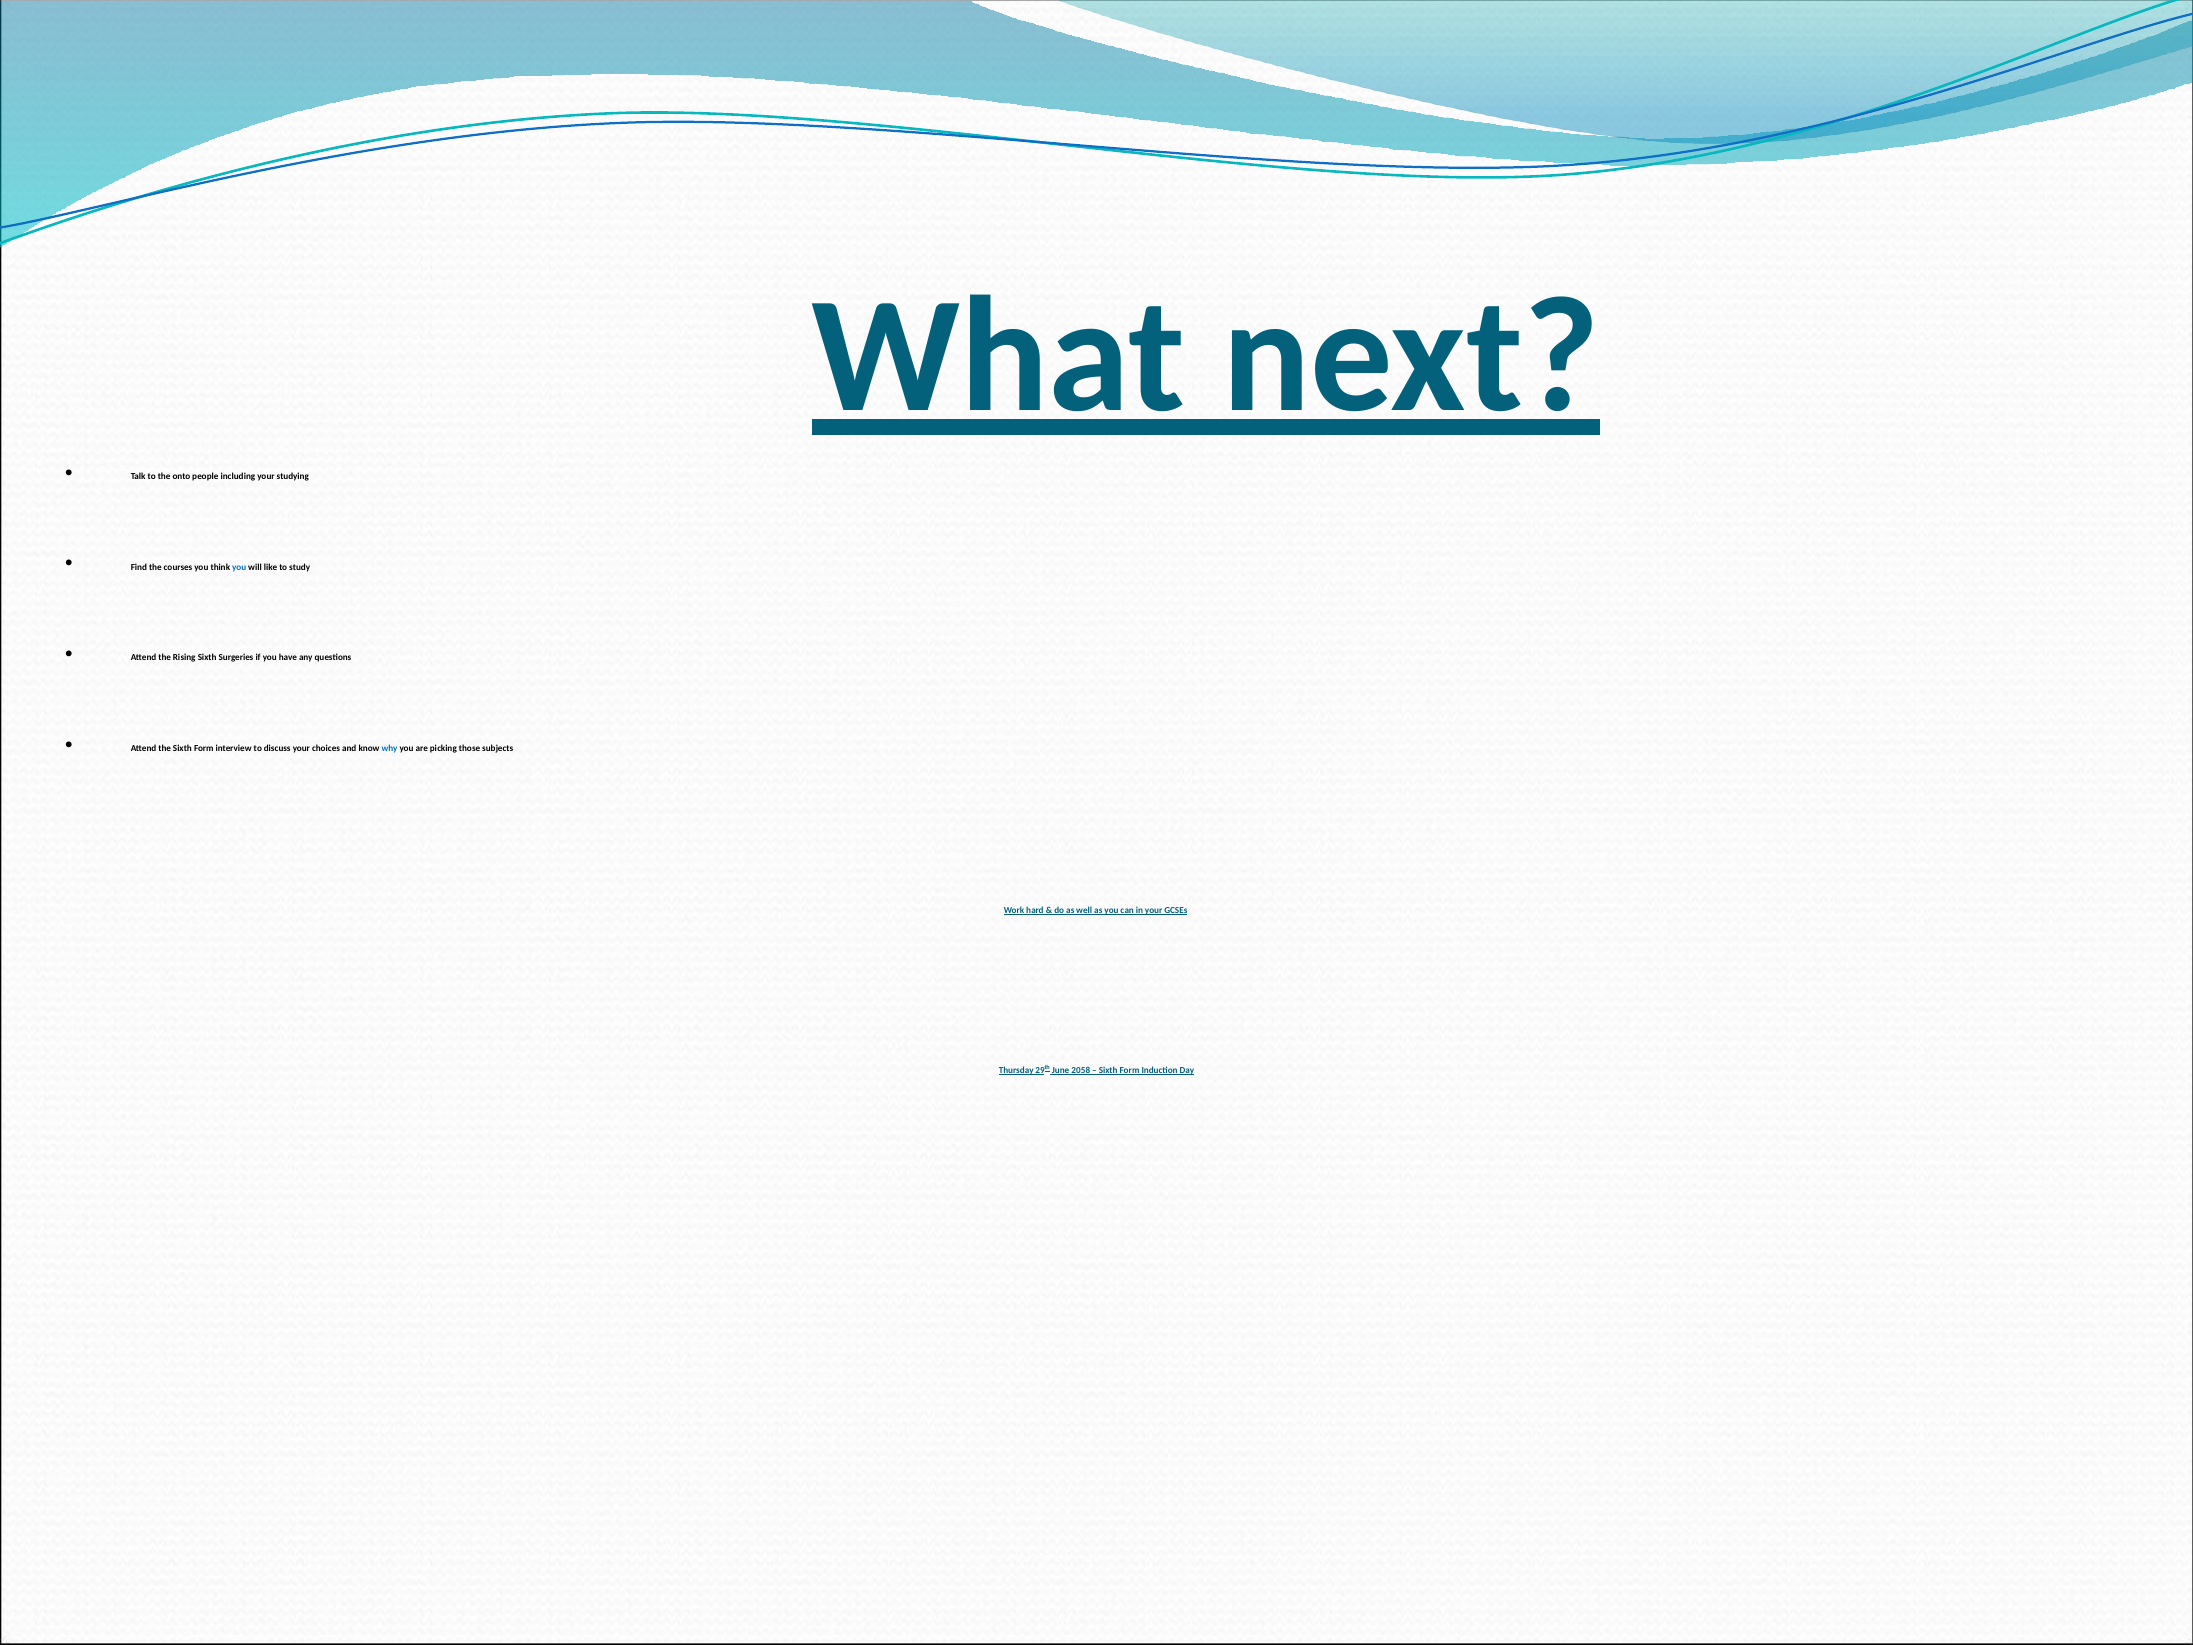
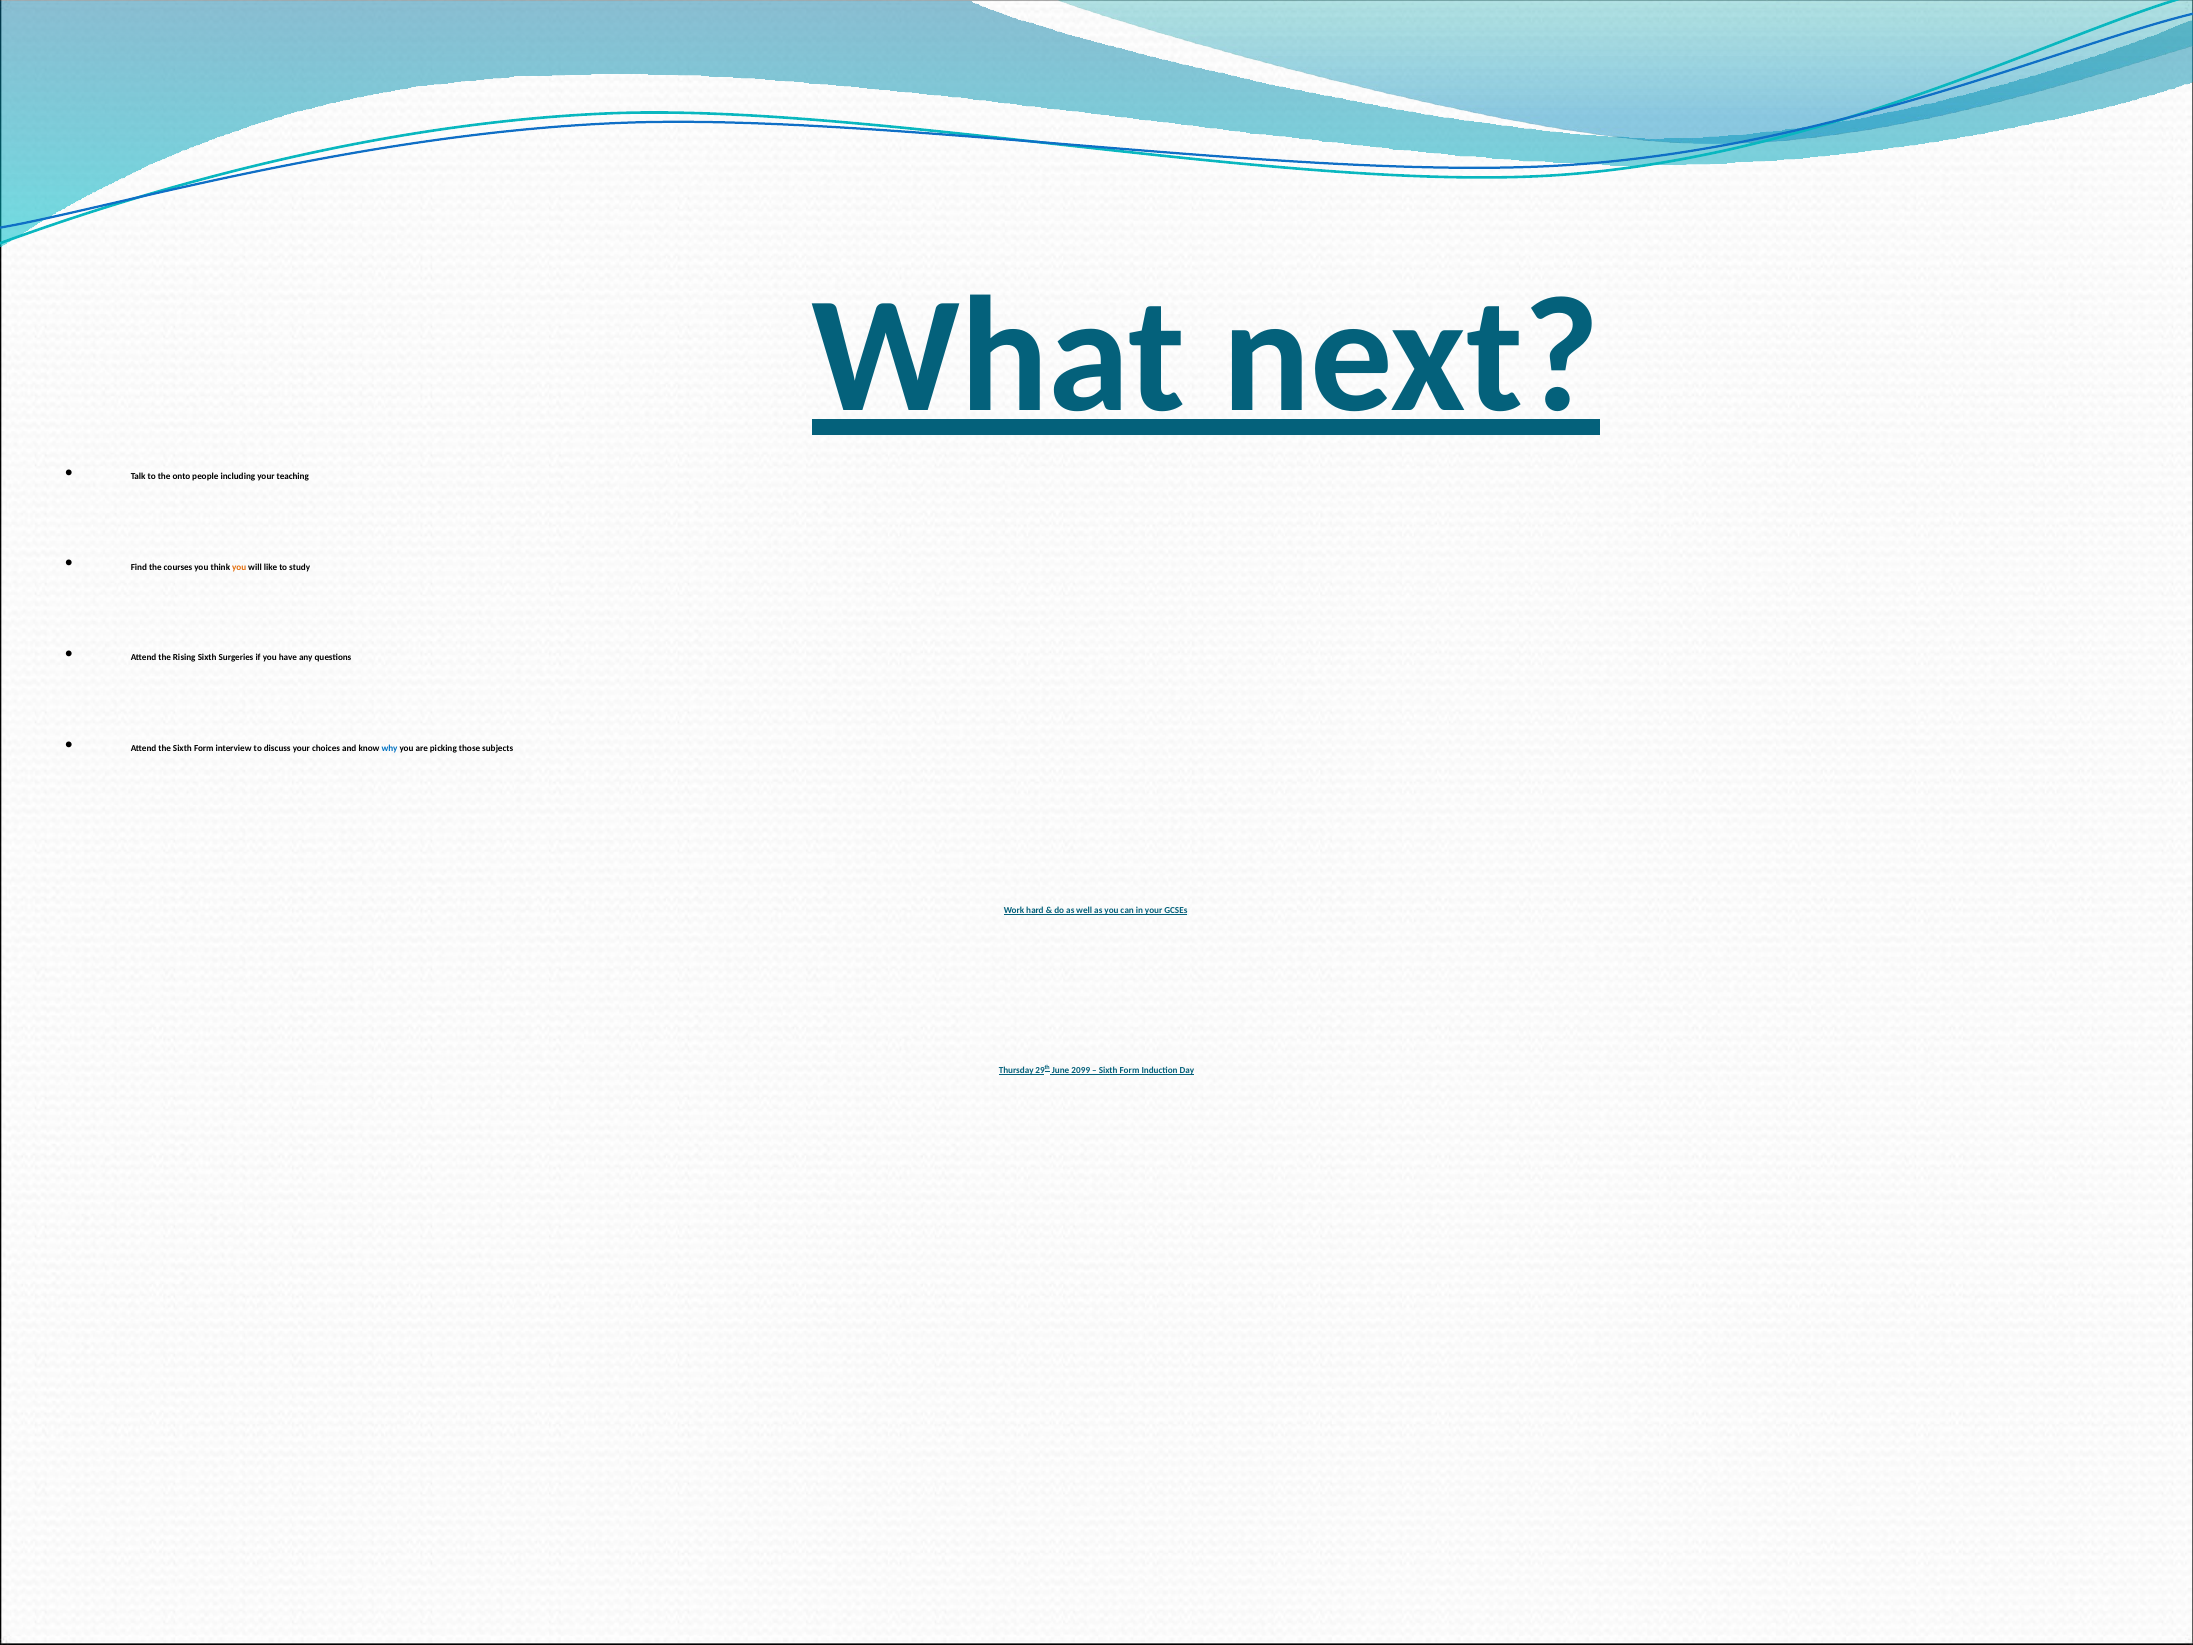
studying: studying -> teaching (293, 476)
you colour: blue -> orange (239, 567)
2058: 2058 -> 2099 (1081, 1070)
